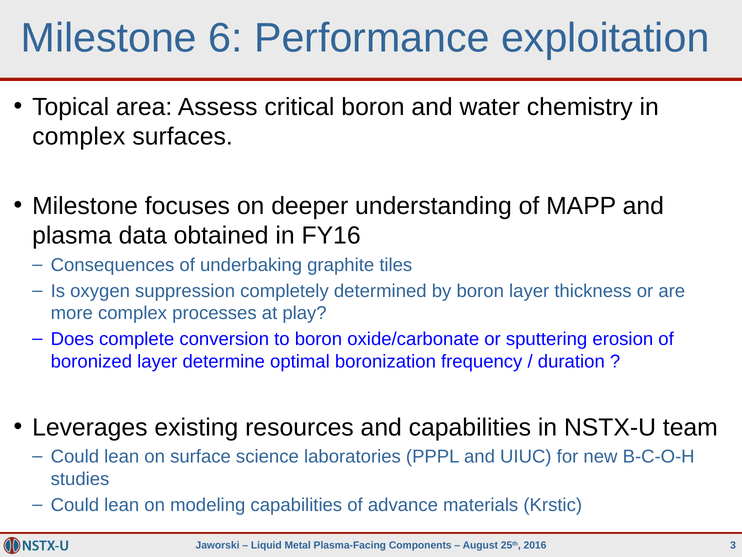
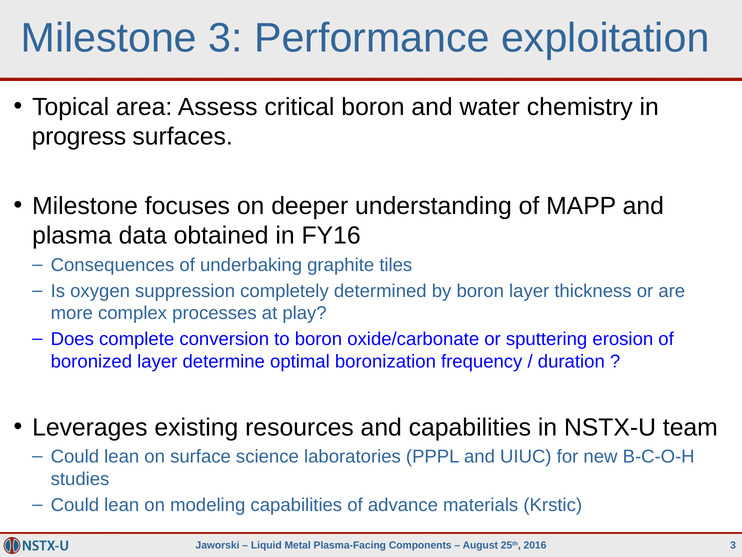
Milestone 6: 6 -> 3 (225, 38)
complex: complex -> progress (79, 137)
